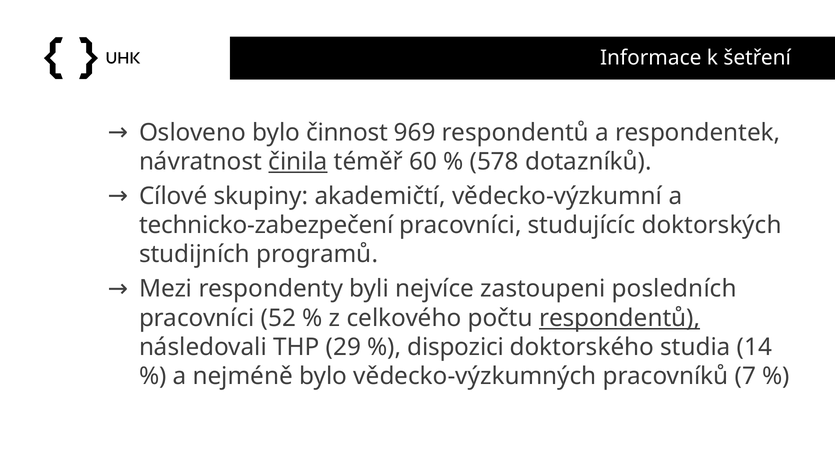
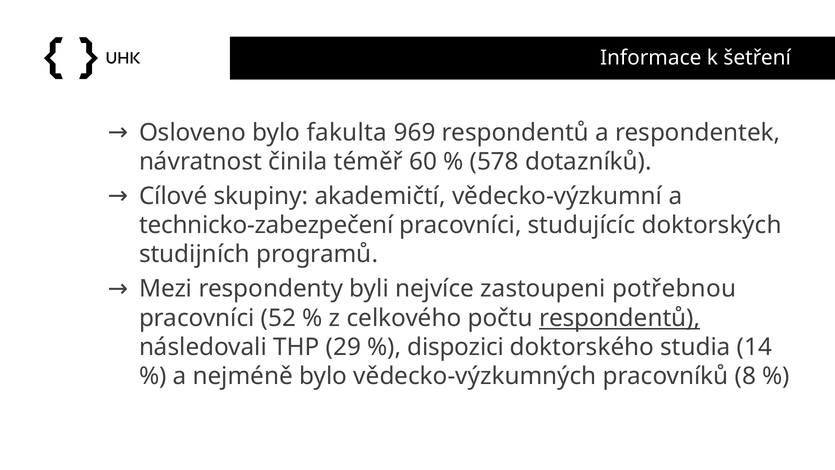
činnost: činnost -> fakulta (347, 132)
činila underline: present -> none (298, 162)
posledních: posledních -> potřebnou (674, 289)
7: 7 -> 8 (745, 376)
